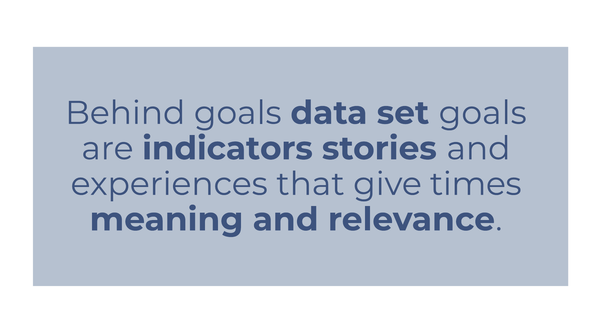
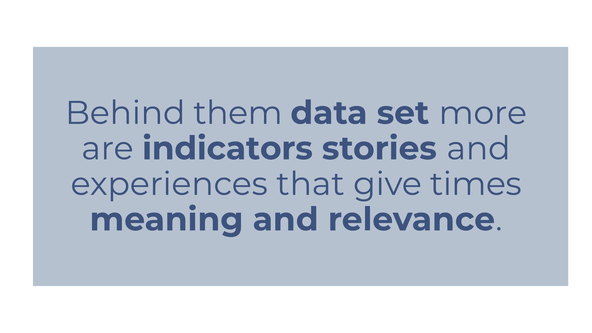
Behind goals: goals -> them (238, 113)
set goals: goals -> more (483, 113)
